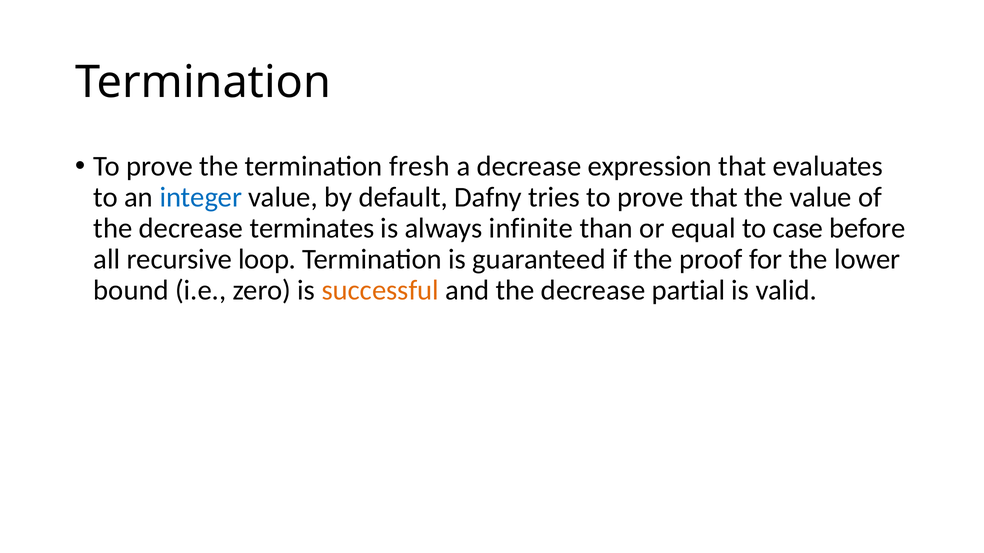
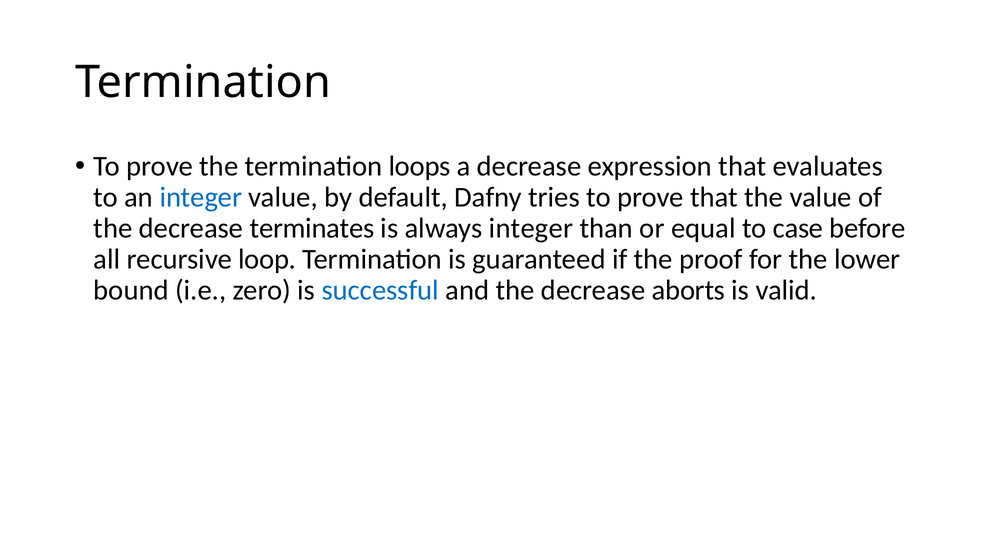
fresh: fresh -> loops (420, 166)
always infinite: infinite -> integer (531, 228)
successful colour: orange -> blue (380, 290)
partial: partial -> aborts (689, 290)
